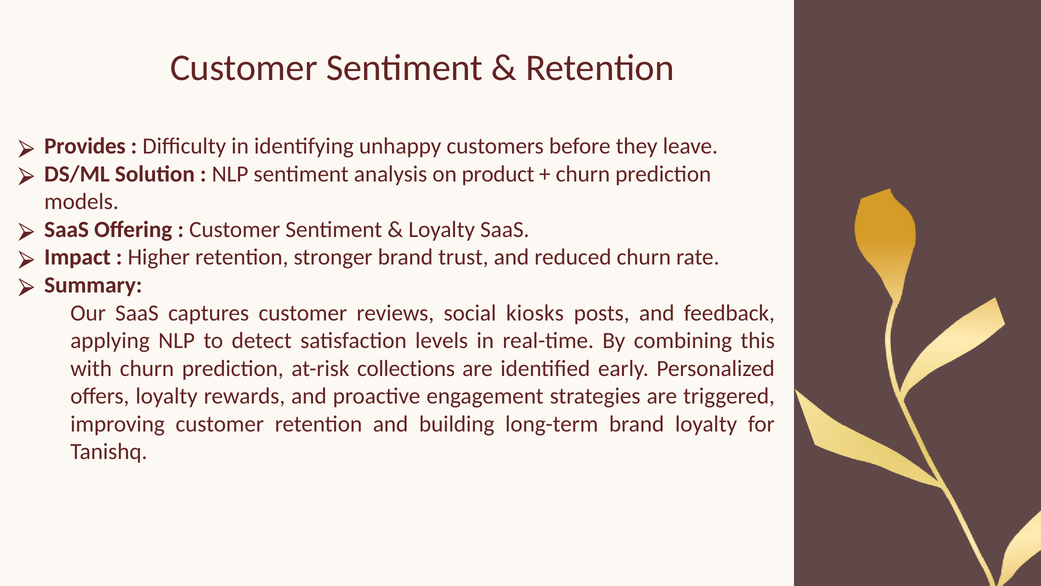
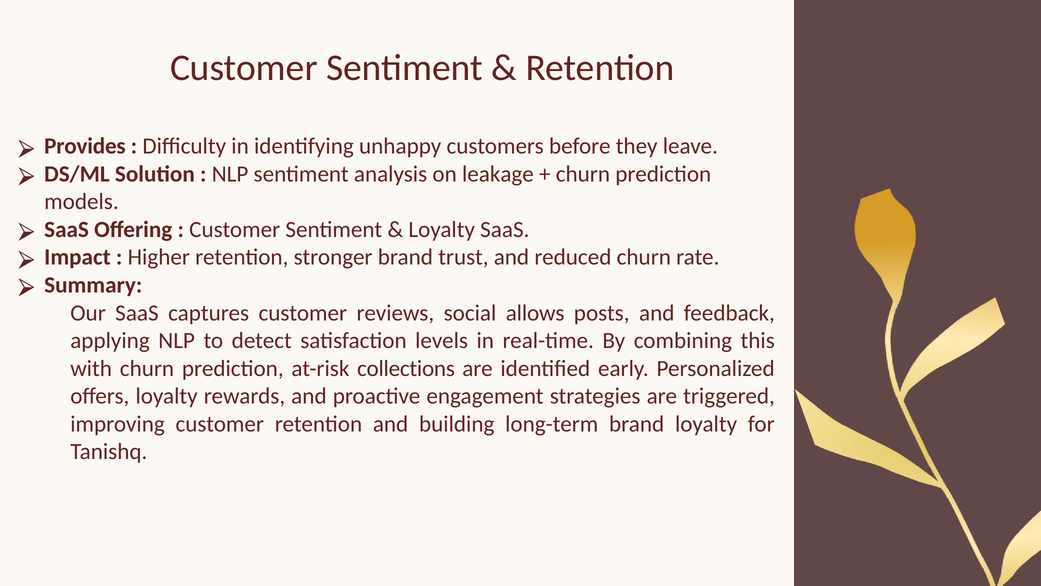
product: product -> leakage (498, 174)
kiosks: kiosks -> allows (535, 313)
